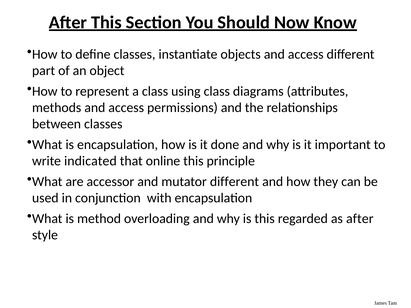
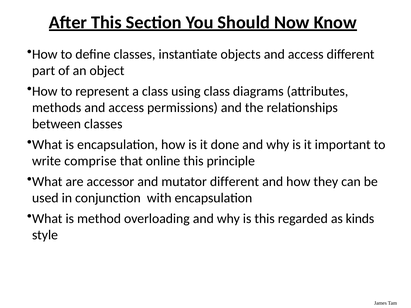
indicated: indicated -> comprise (90, 161)
as after: after -> kinds (360, 219)
